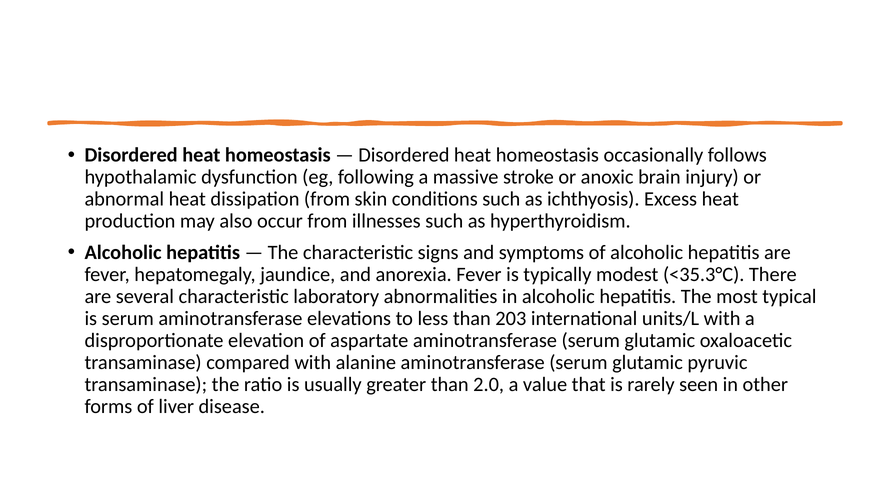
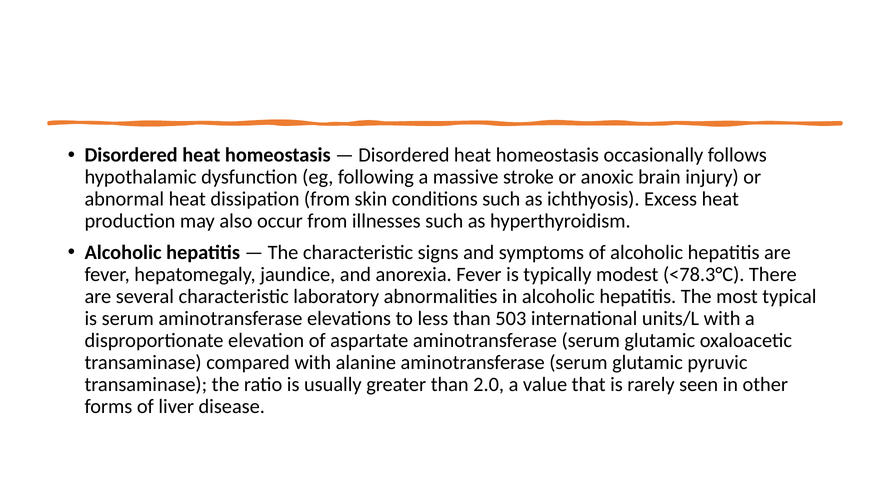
<35.3°C: <35.3°C -> <78.3°C (704, 274)
203: 203 -> 503 (511, 318)
